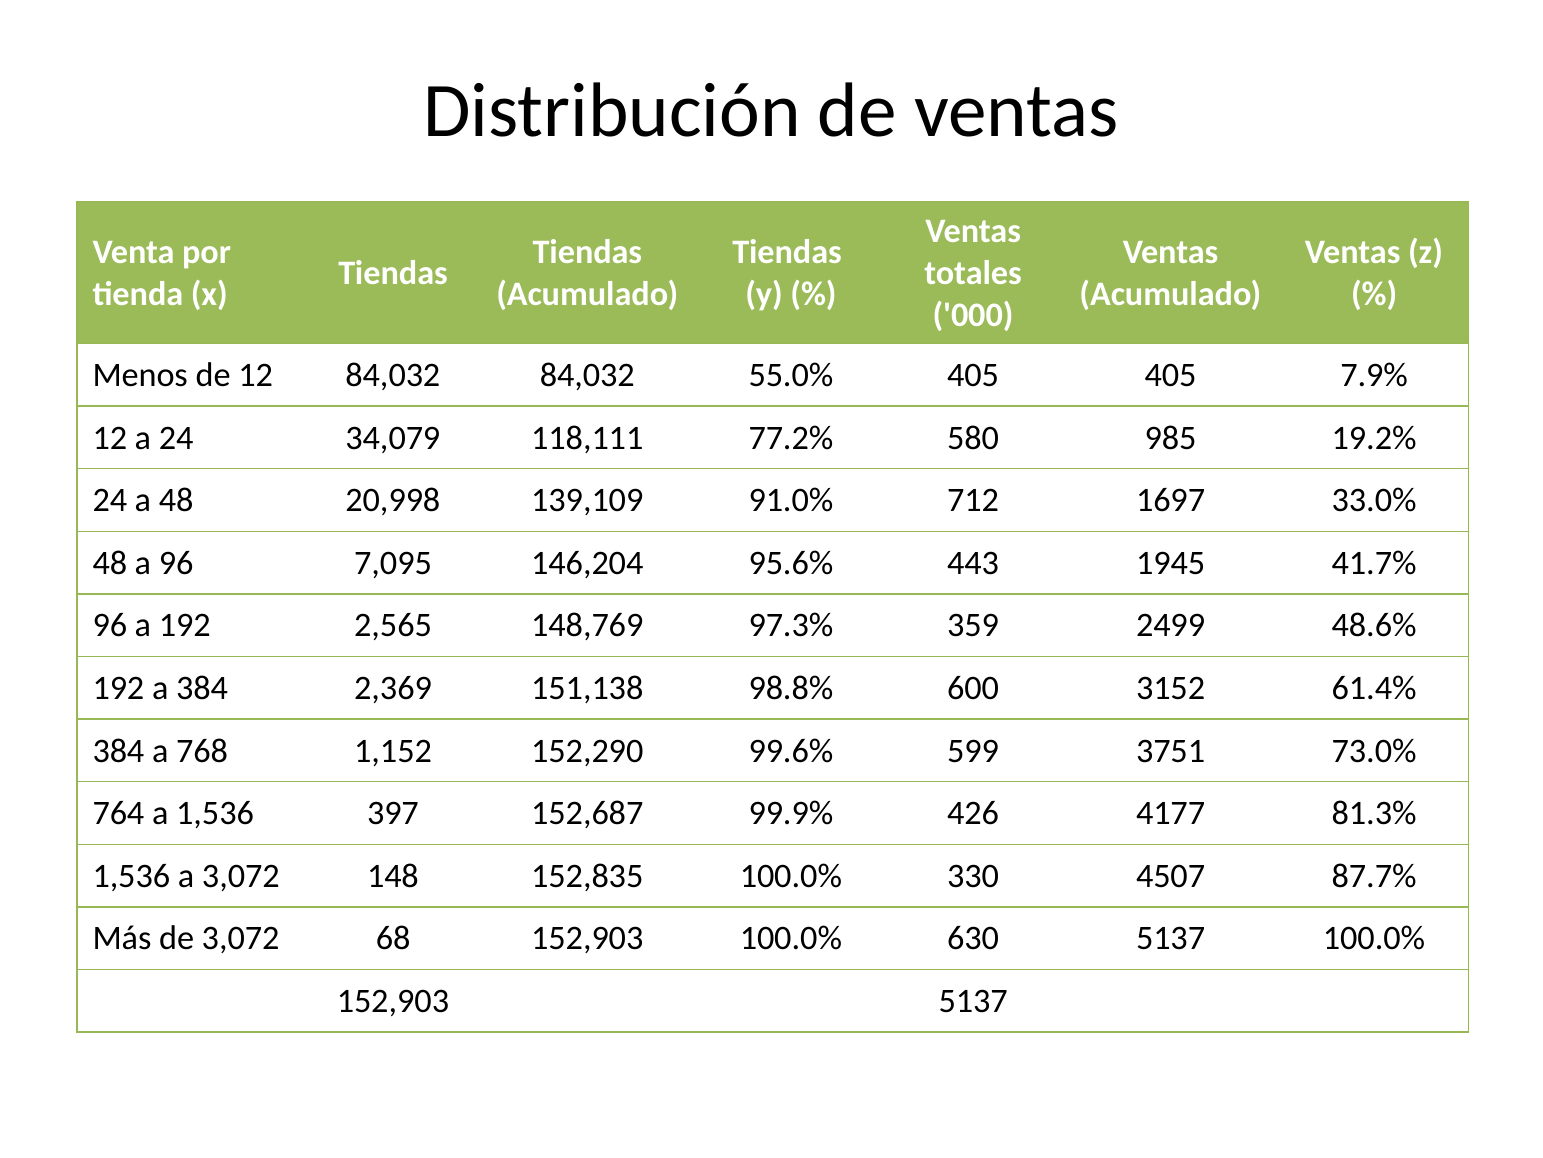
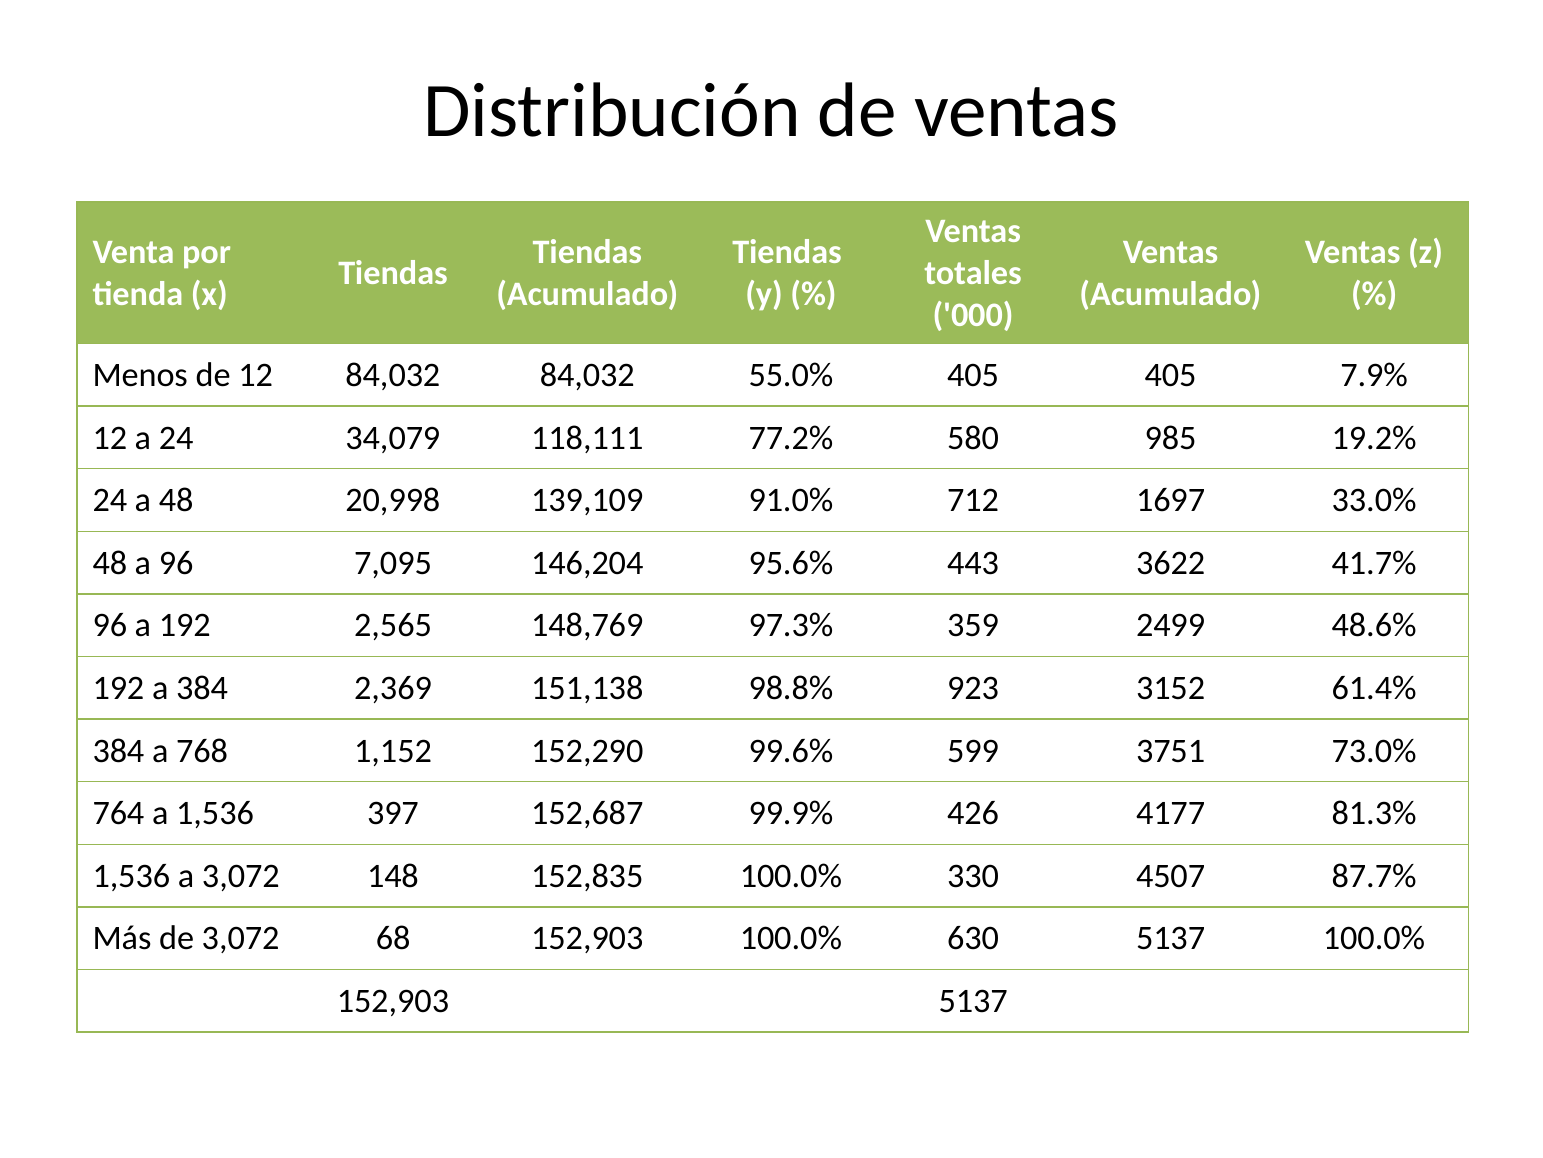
1945: 1945 -> 3622 (1171, 563)
600: 600 -> 923 (973, 688)
